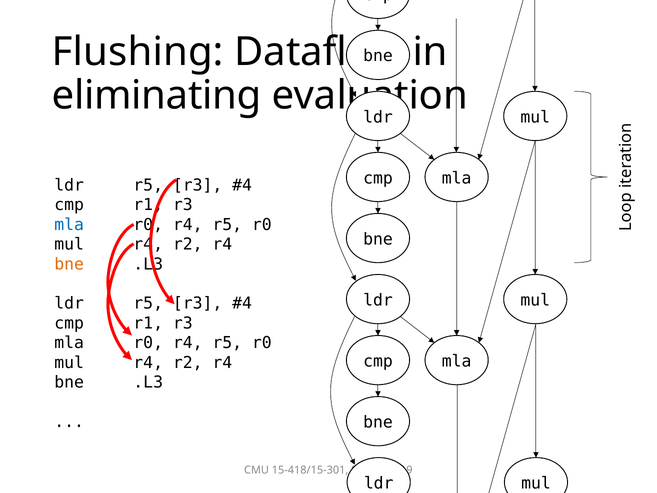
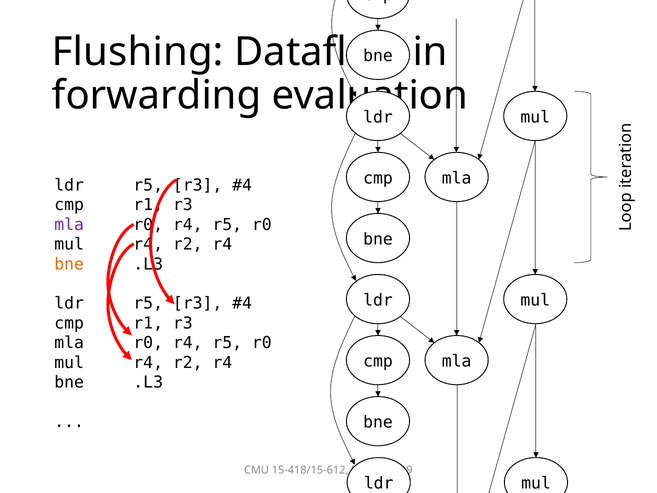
eliminating: eliminating -> forwarding (157, 95)
mla colour: blue -> purple (69, 225)
15-418/15-301: 15-418/15-301 -> 15-418/15-612 (310, 470)
